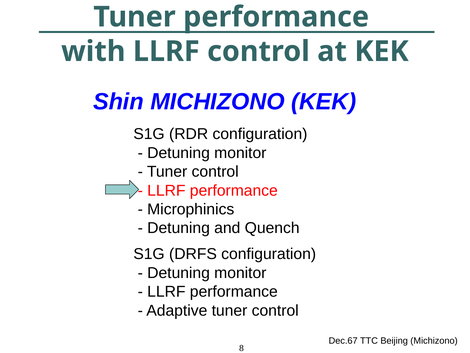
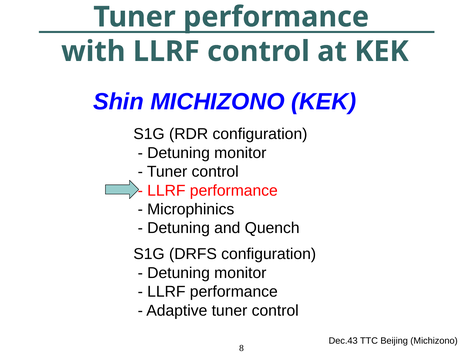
Dec.67: Dec.67 -> Dec.43 (343, 340)
